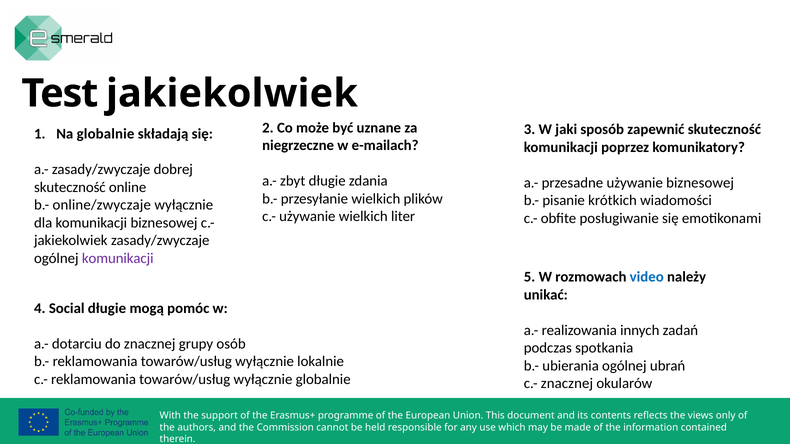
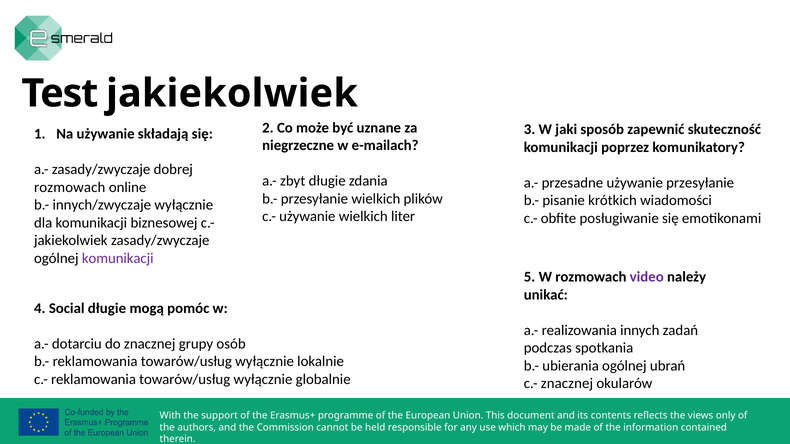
Na globalnie: globalnie -> używanie (106, 134)
używanie biznesowej: biznesowej -> przesyłanie (700, 183)
skuteczność: skuteczność -> rozmowach (70, 187)
online/zwyczaje: online/zwyczaje -> innych/zwyczaje (102, 205)
video colour: blue -> purple (647, 277)
